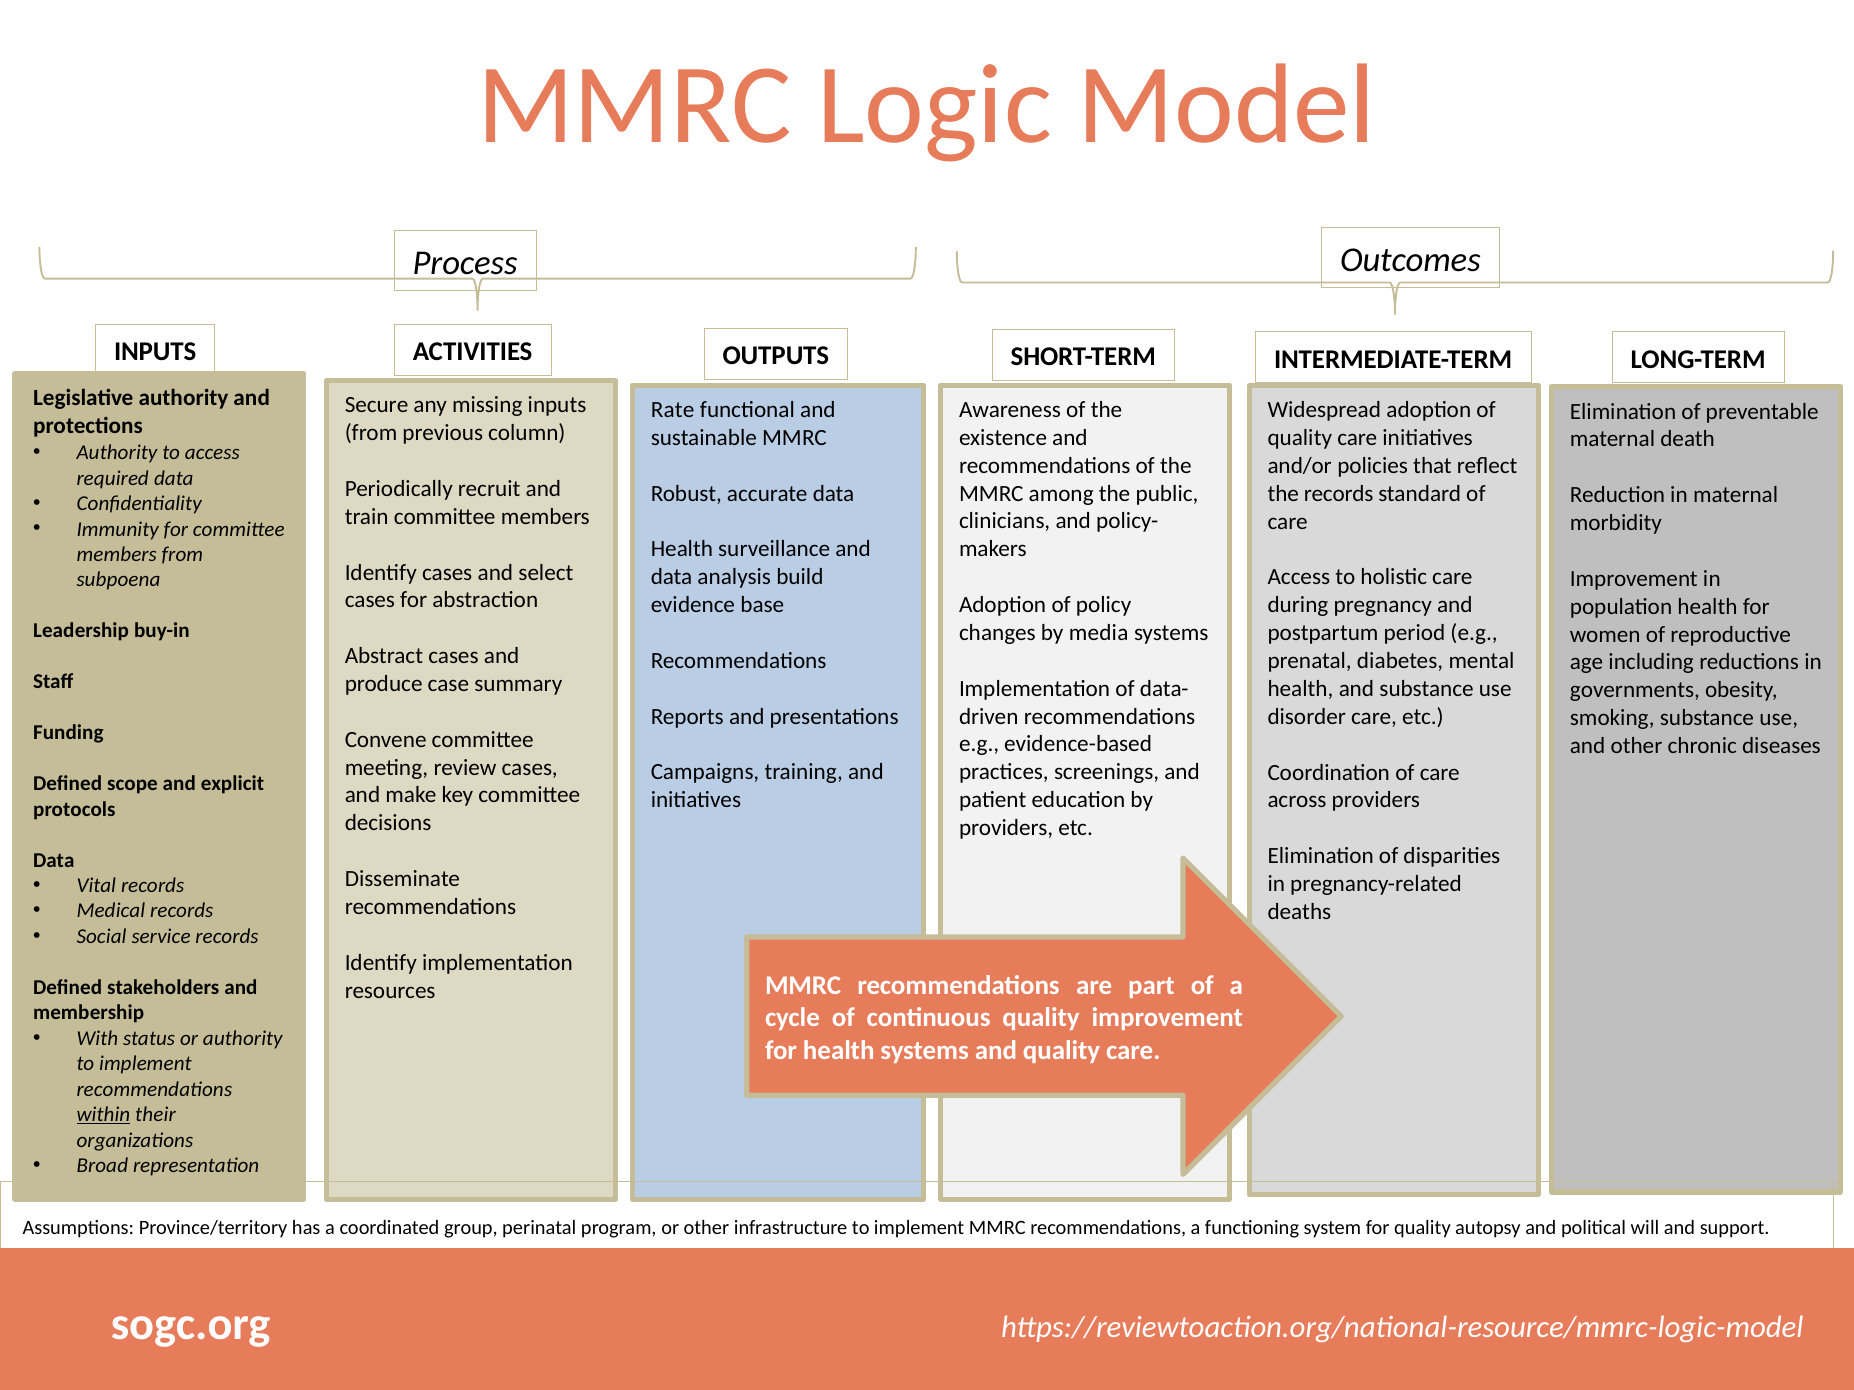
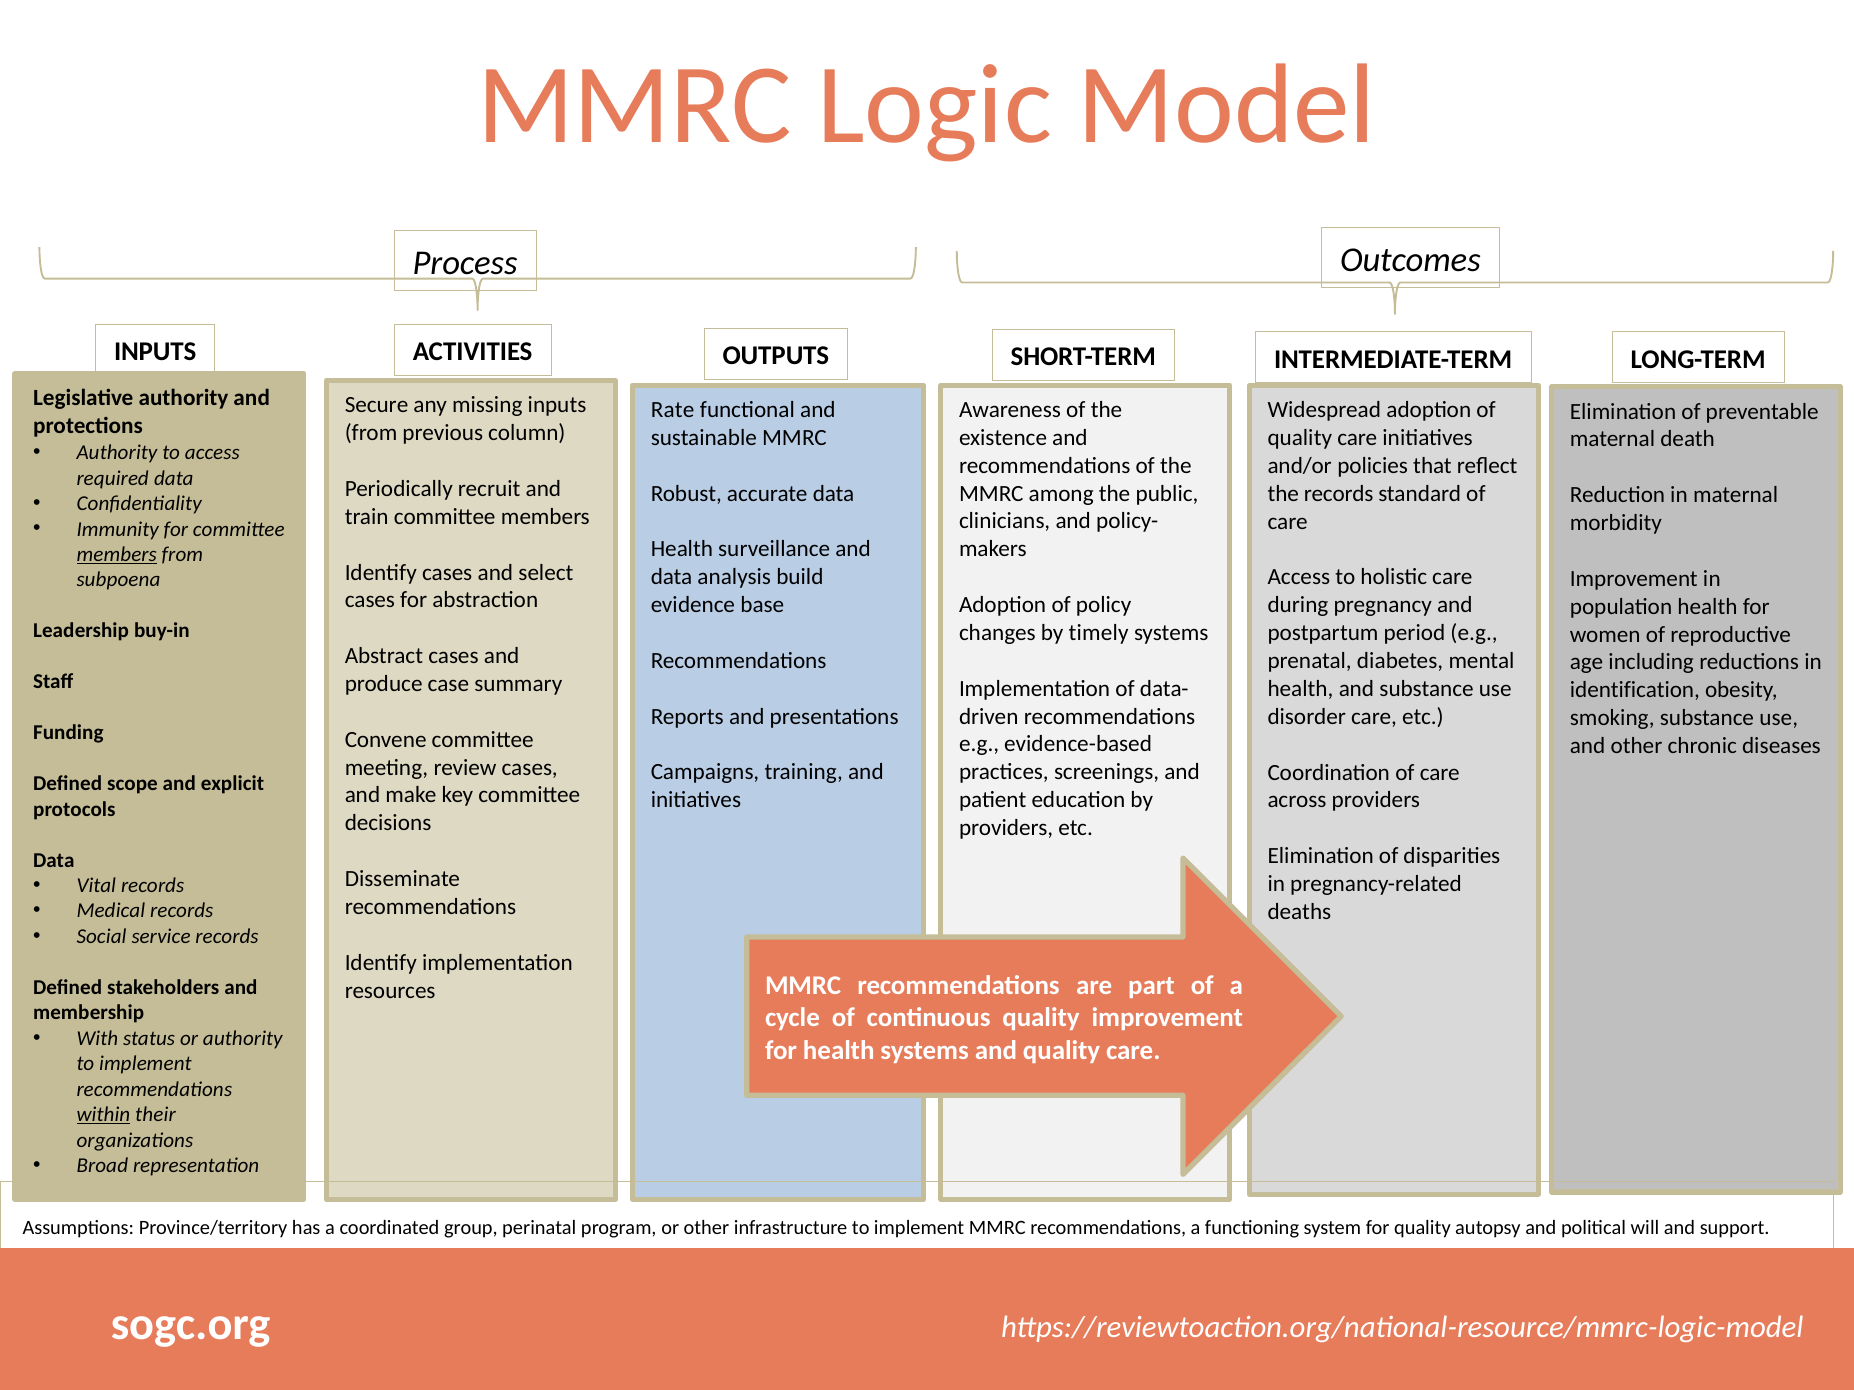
members underline: none -> present (117, 555)
media: media -> timely (1099, 633)
governments: governments -> identification (1635, 690)
